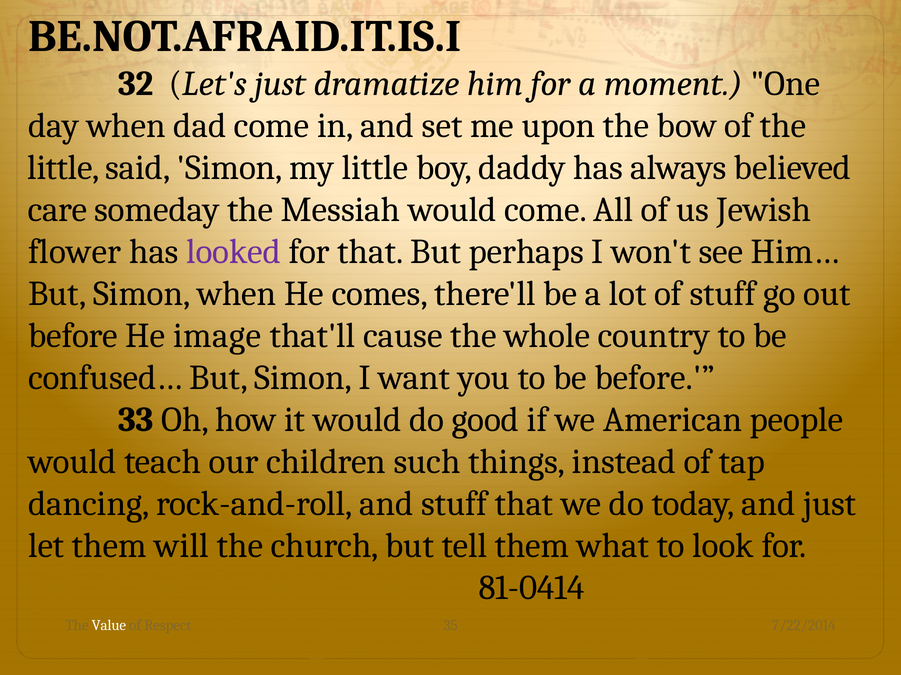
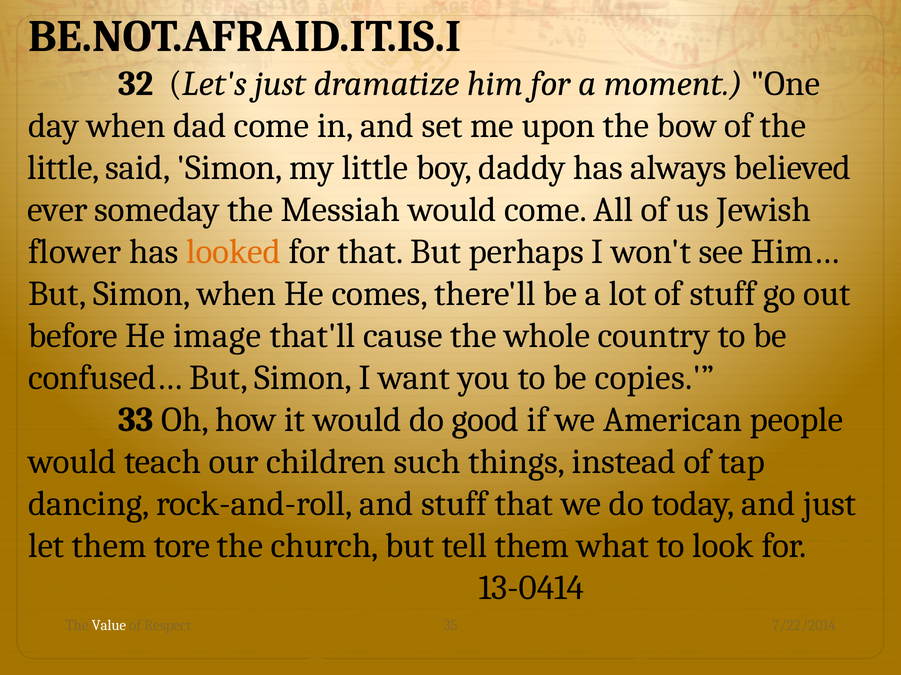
care: care -> ever (57, 210)
looked colour: purple -> orange (234, 252)
be before: before -> copies (655, 378)
will: will -> tore (182, 547)
81-0414: 81-0414 -> 13-0414 (531, 589)
